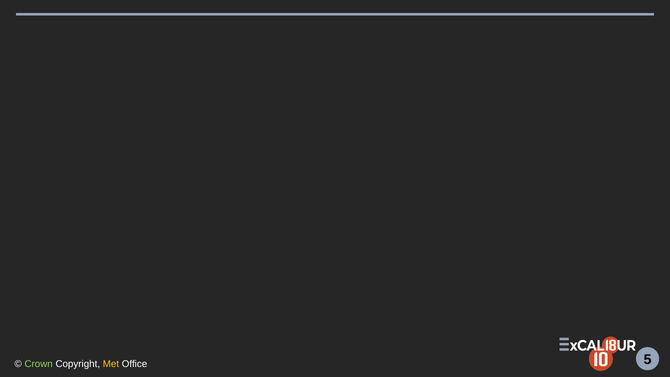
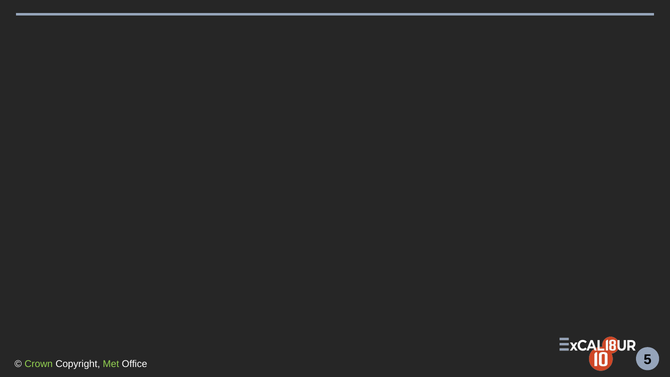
Met colour: yellow -> light green (111, 364)
